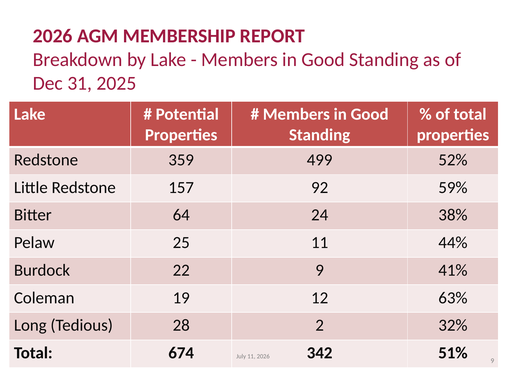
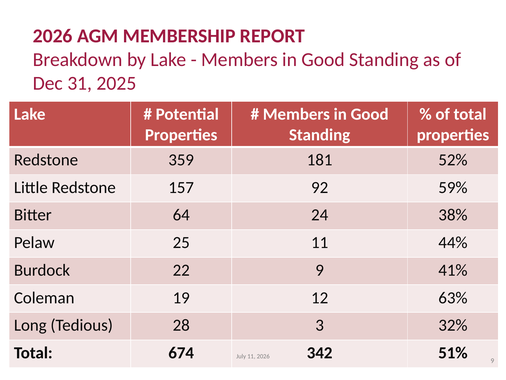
499: 499 -> 181 (320, 160)
2: 2 -> 3 (320, 325)
